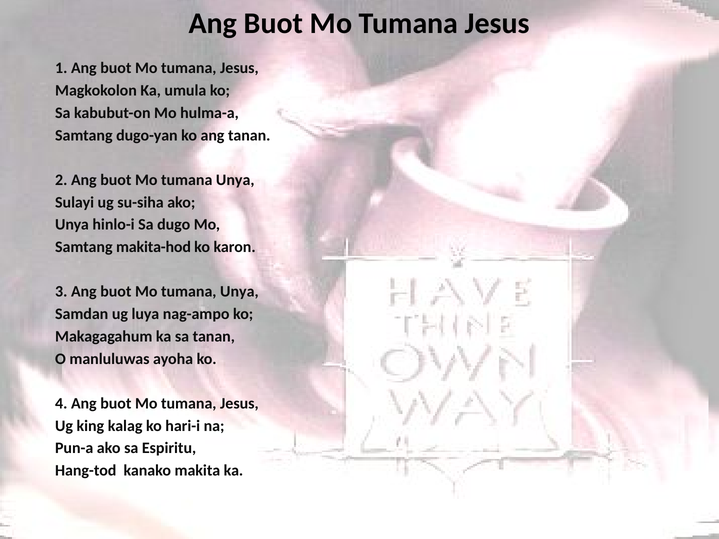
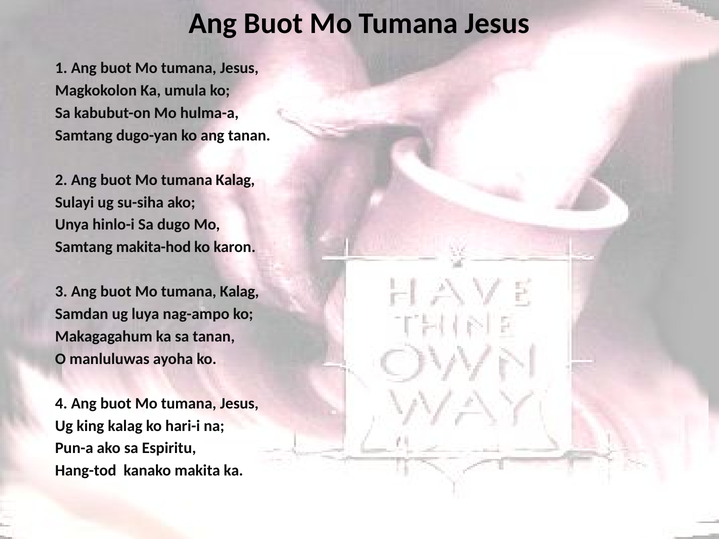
Unya: Unya -> Kalag (235, 180)
Unya: Unya -> Kalag (239, 292)
